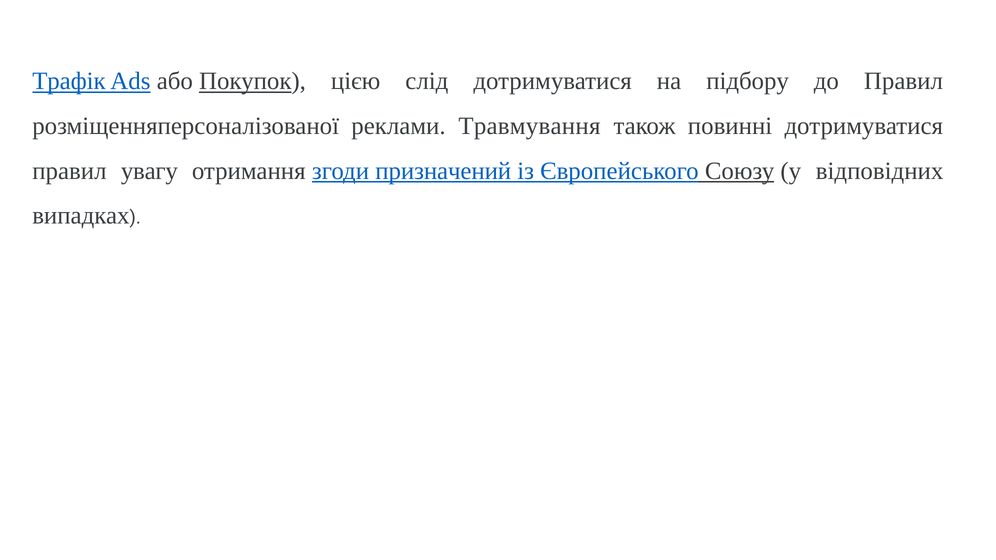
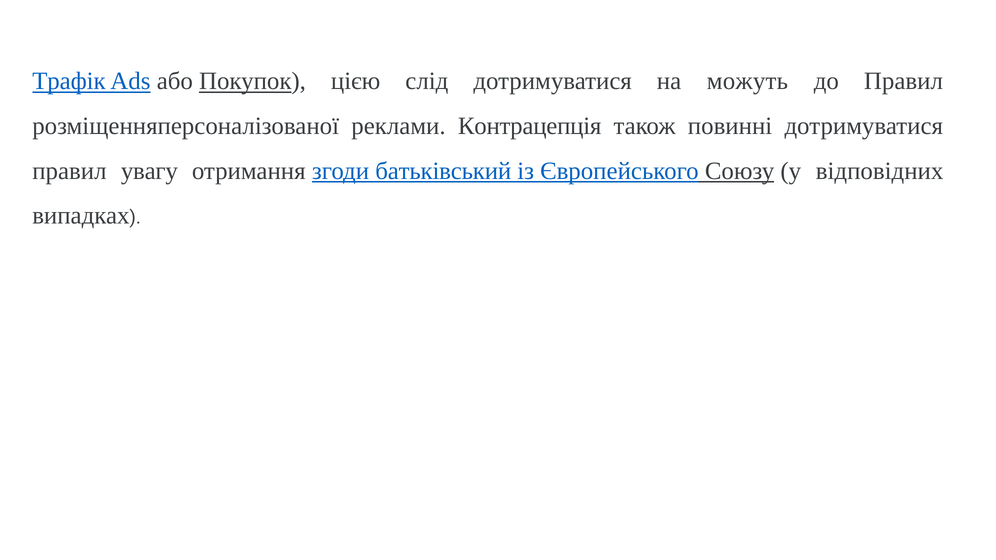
підбору: підбору -> можуть (747, 81)
Травмування: Травмування -> Контрацепція (530, 126)
призначений: призначений -> батьківський (443, 171)
